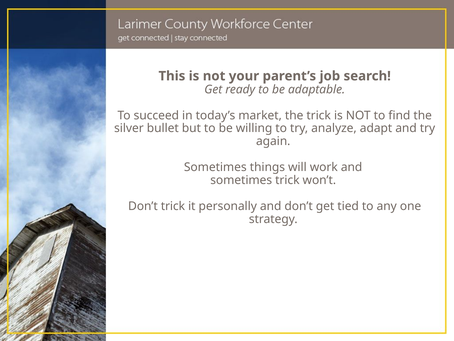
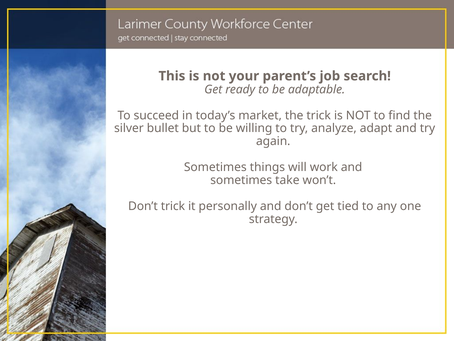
sometimes trick: trick -> take (287, 180)
